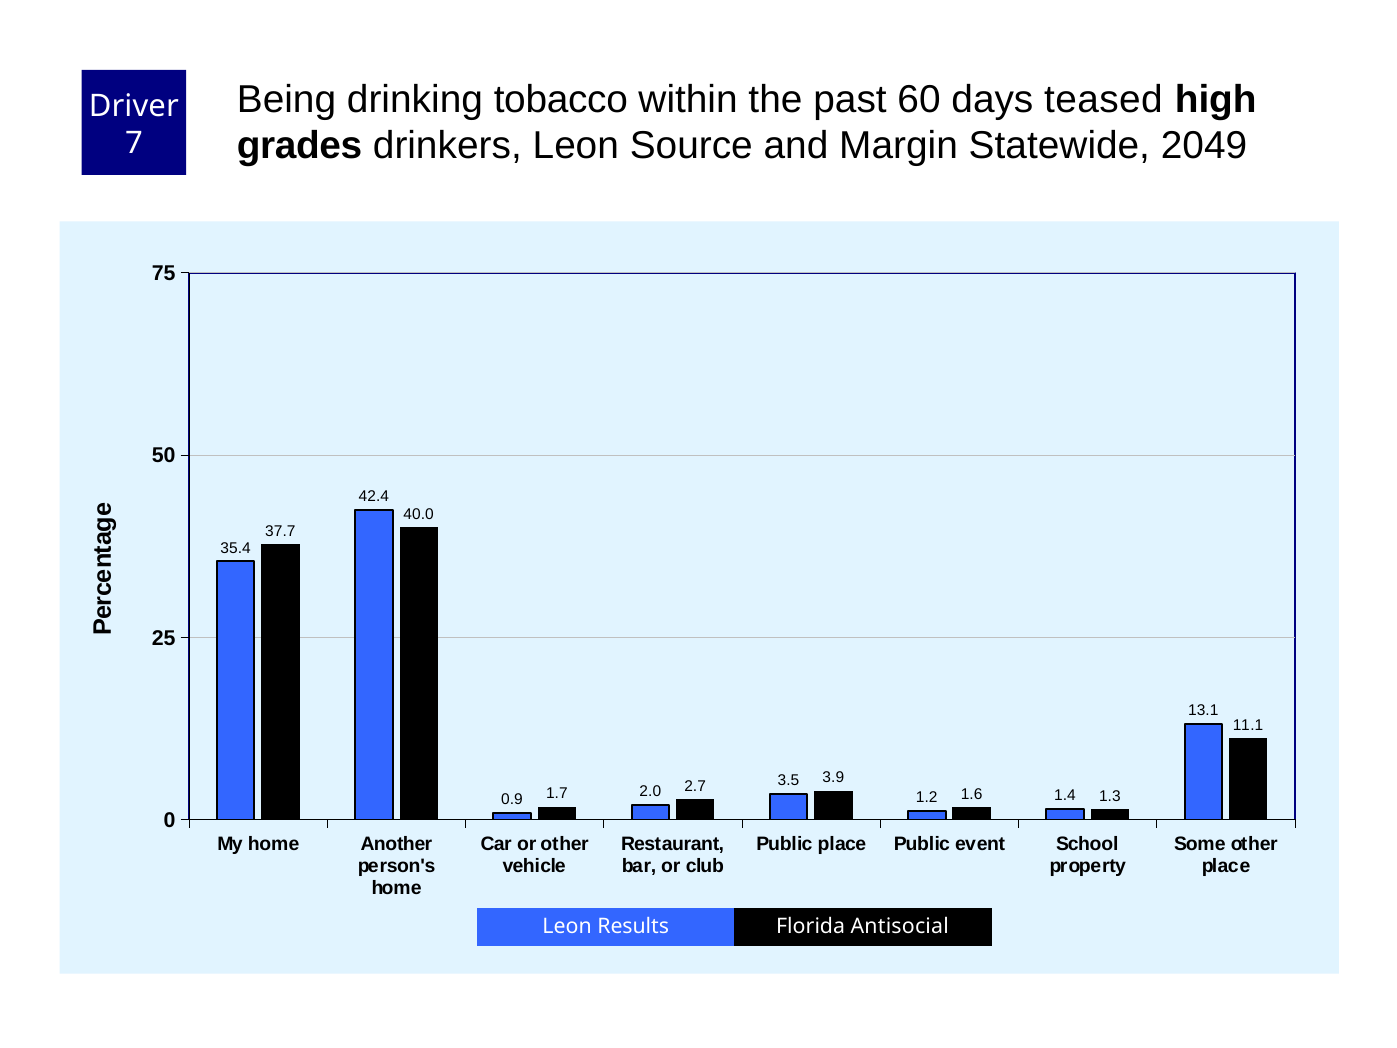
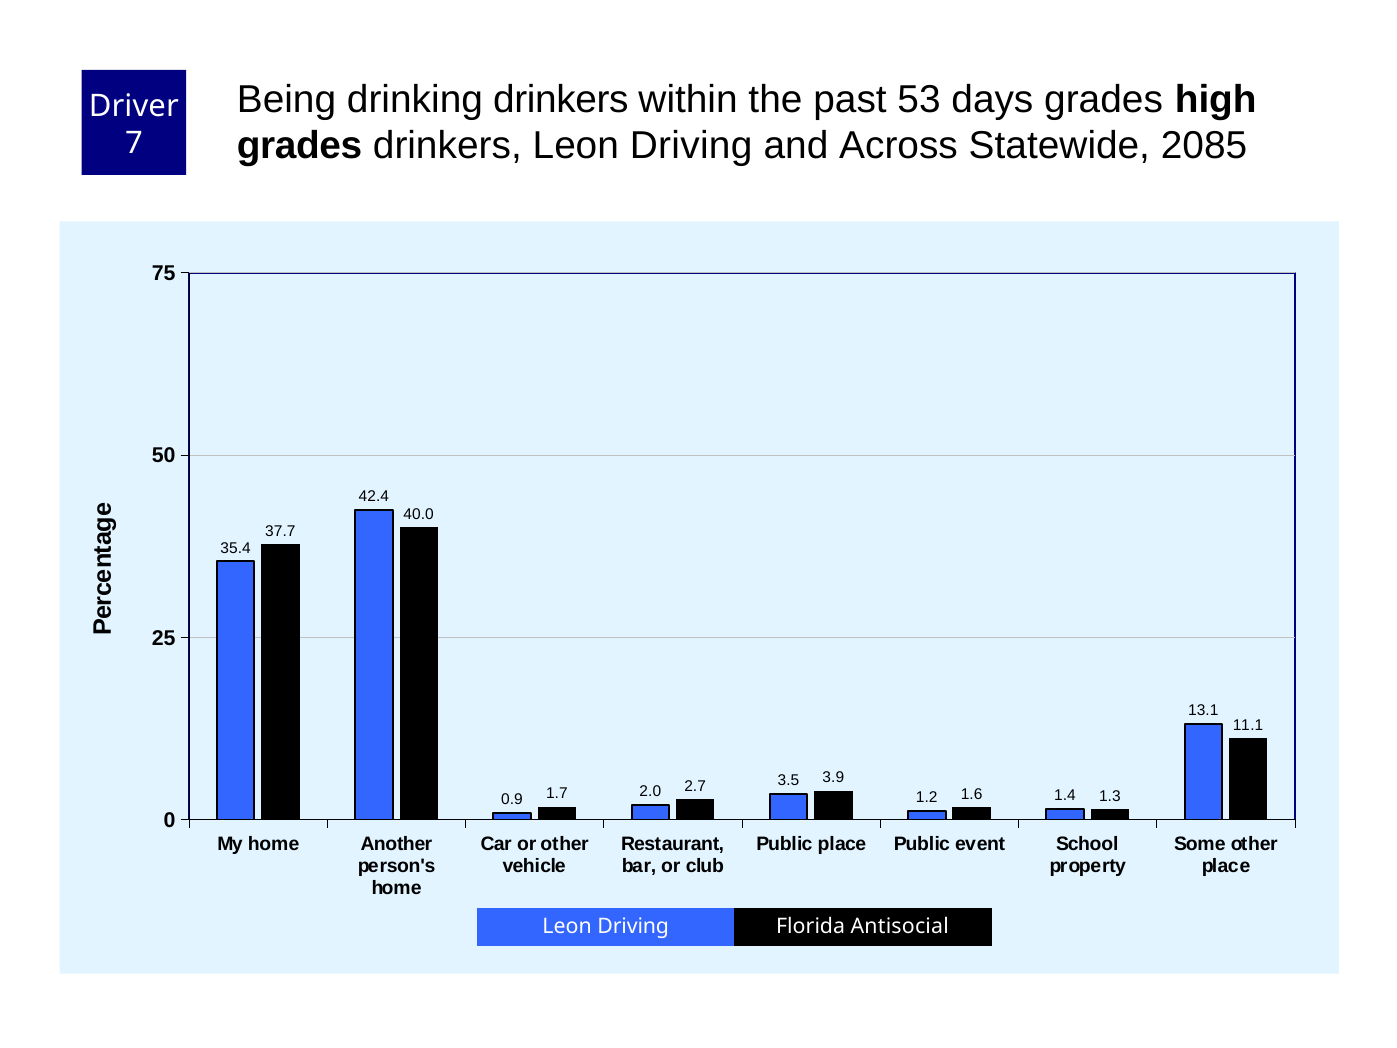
drinking tobacco: tobacco -> drinkers (561, 99)
60: 60 -> 53 (919, 99)
days teased: teased -> grades (1104, 99)
drinkers Leon Source: Source -> Driving (691, 146)
Margin: Margin -> Across (899, 146)
2049: 2049 -> 2085 (1204, 146)
Results: Results -> Driving (633, 926)
